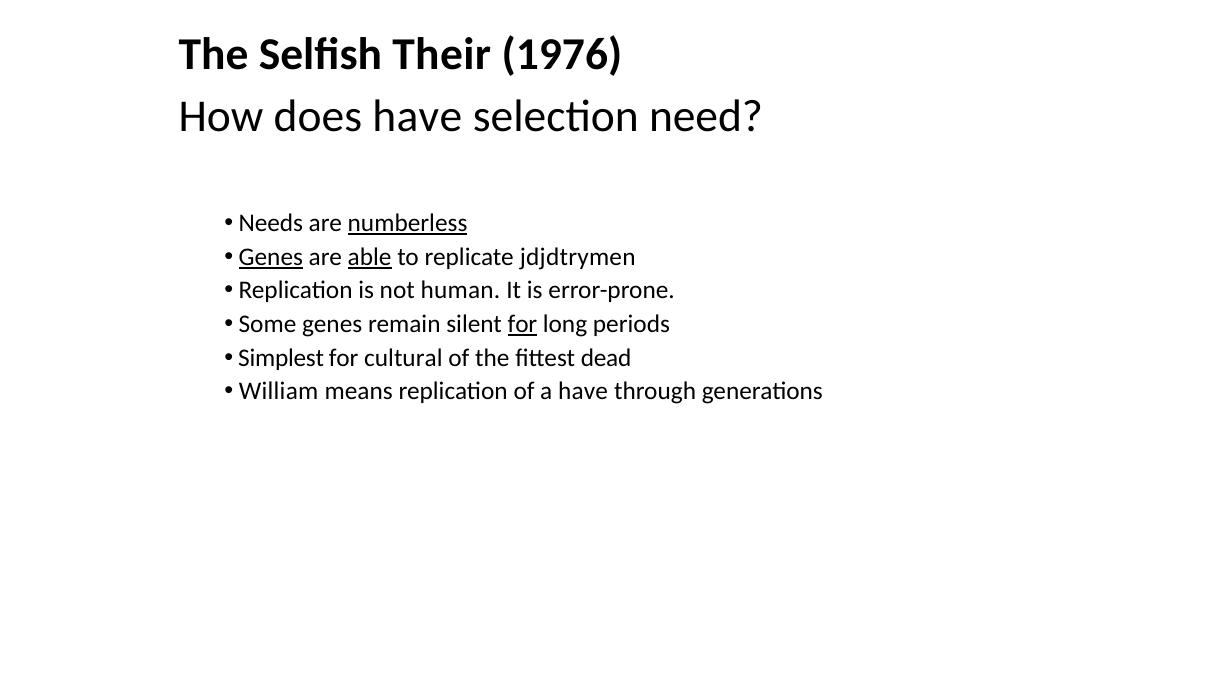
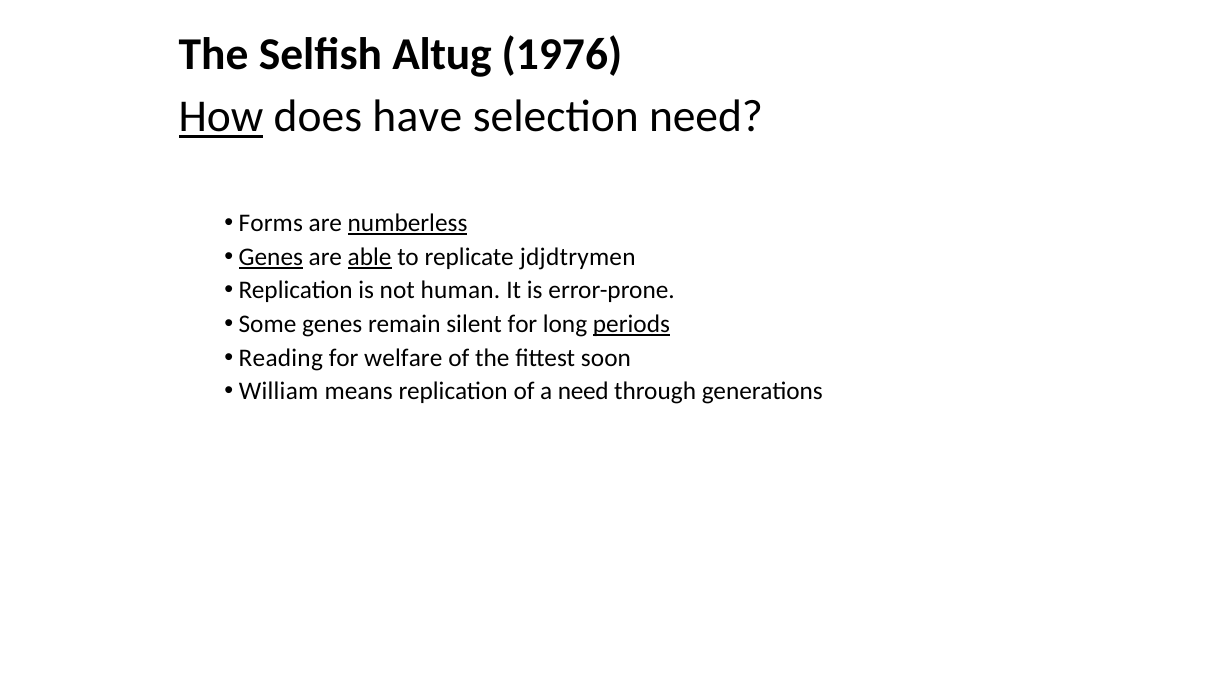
Their: Their -> Altug (442, 55)
How underline: none -> present (221, 117)
Needs: Needs -> Forms (271, 223)
for underline: present -> none (522, 324)
periods underline: none -> present (631, 324)
Simplest: Simplest -> Reading (281, 358)
cultural: cultural -> welfare (403, 358)
dead: dead -> soon (606, 358)
a have: have -> need (583, 391)
